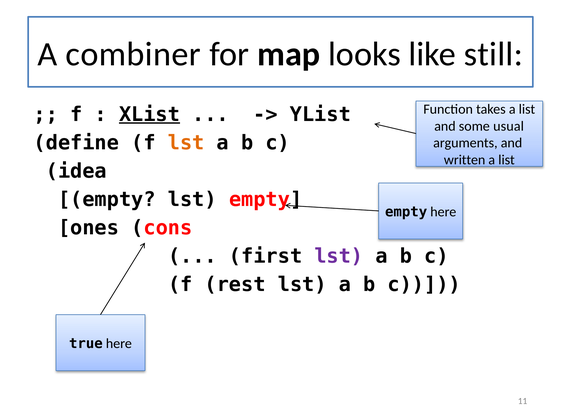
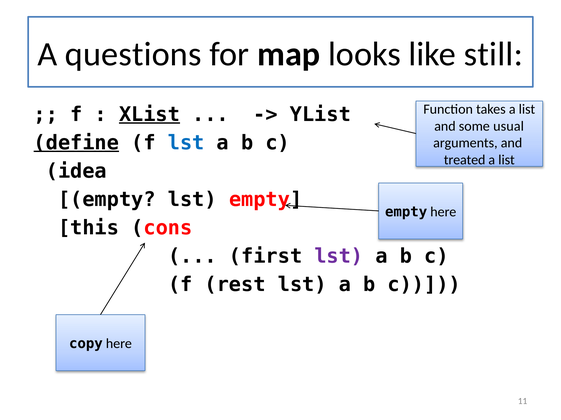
combiner: combiner -> questions (133, 54)
define underline: none -> present (76, 143)
lst colour: orange -> blue (186, 143)
written: written -> treated (465, 160)
ones: ones -> this (89, 228)
true: true -> copy (86, 344)
